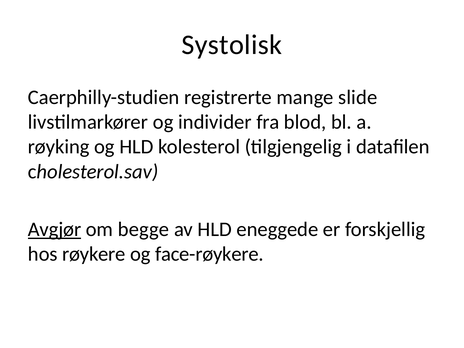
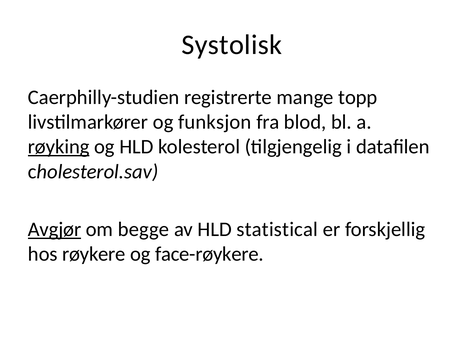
slide: slide -> topp (358, 97)
individer: individer -> funksjon (215, 122)
røyking underline: none -> present (59, 147)
eneggede: eneggede -> statistical (277, 229)
